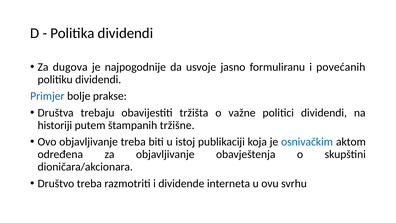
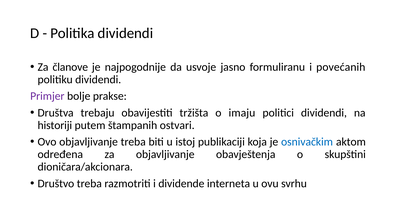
dugova: dugova -> članove (70, 67)
Primjer colour: blue -> purple (47, 96)
važne: važne -> imaju (242, 113)
tržišne: tržišne -> ostvari (177, 125)
